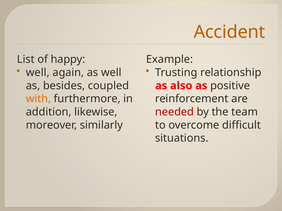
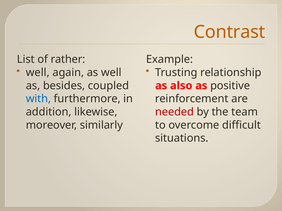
Accident: Accident -> Contrast (229, 32)
happy: happy -> rather (68, 59)
with colour: orange -> blue (38, 99)
